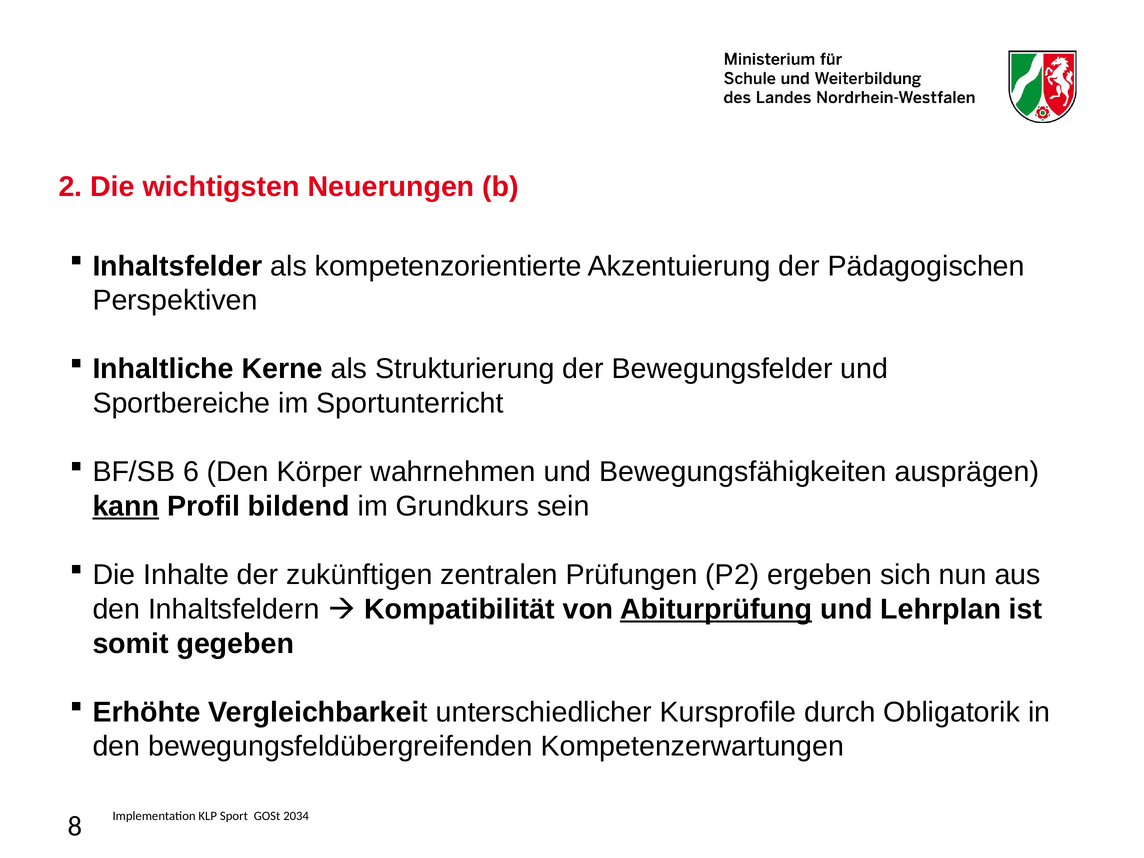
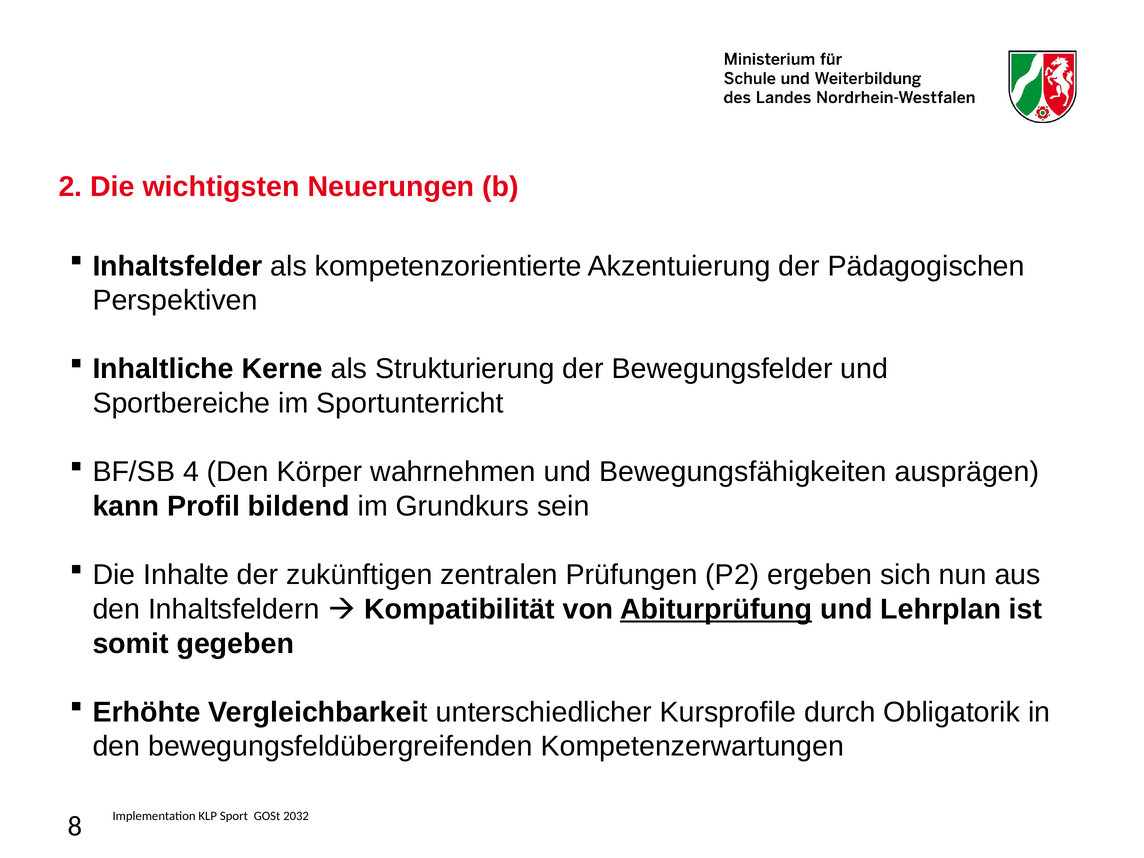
6: 6 -> 4 (191, 472)
kann underline: present -> none (126, 506)
2034: 2034 -> 2032 (296, 816)
